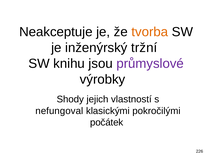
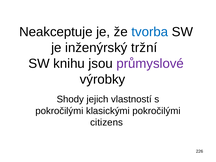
tvorba colour: orange -> blue (150, 32)
nefungoval: nefungoval -> pokročilými (59, 111)
počátek: počátek -> citizens (107, 122)
